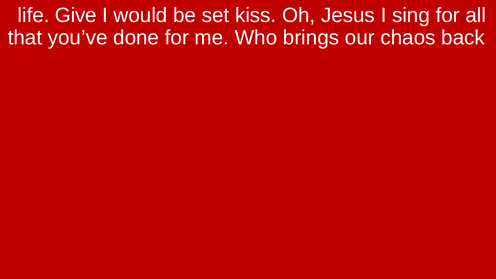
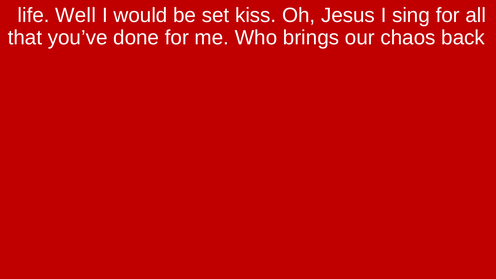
Give: Give -> Well (76, 15)
